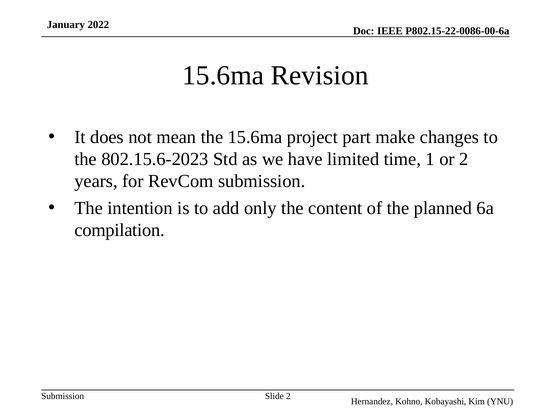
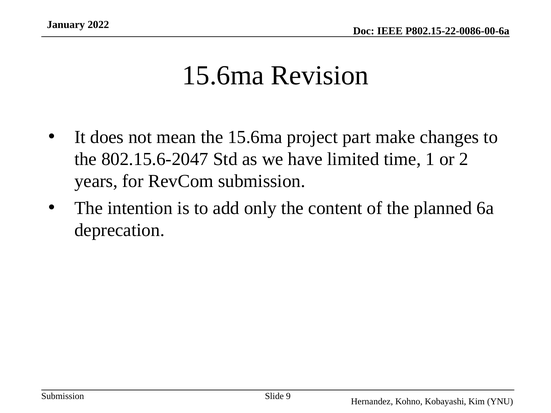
802.15.6-2023: 802.15.6-2023 -> 802.15.6-2047 (155, 159)
compilation: compilation -> deprecation (120, 230)
Slide 2: 2 -> 9 (288, 396)
